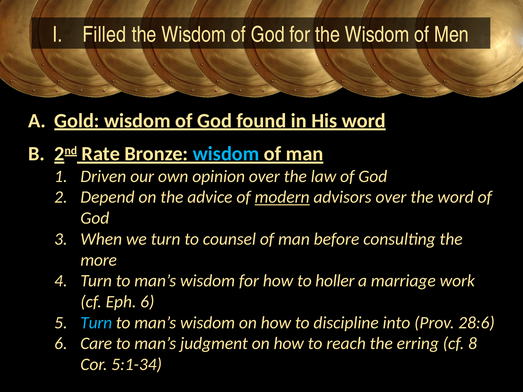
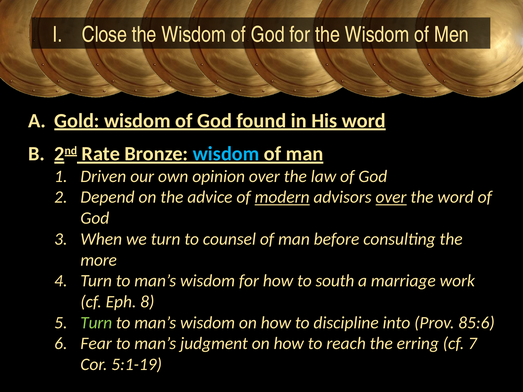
Filled: Filled -> Close (104, 35)
over underline: none -> present (391, 197)
holler: holler -> south (335, 281)
Eph 6: 6 -> 8 (147, 302)
Turn colour: light blue -> light green (96, 323)
28:6: 28:6 -> 85:6 (477, 323)
Care: Care -> Fear (96, 344)
8: 8 -> 7 (473, 344)
5:1-34: 5:1-34 -> 5:1-19 (137, 365)
